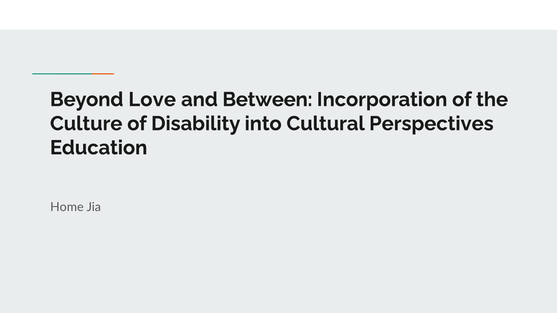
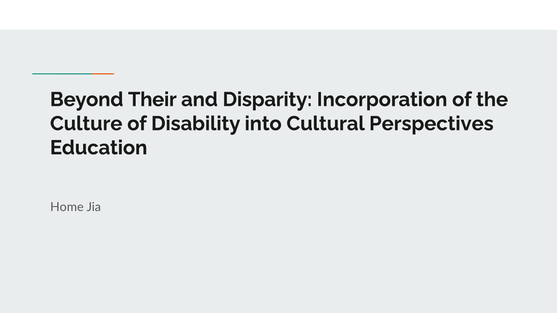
Love: Love -> Their (152, 100)
Between: Between -> Disparity (267, 100)
